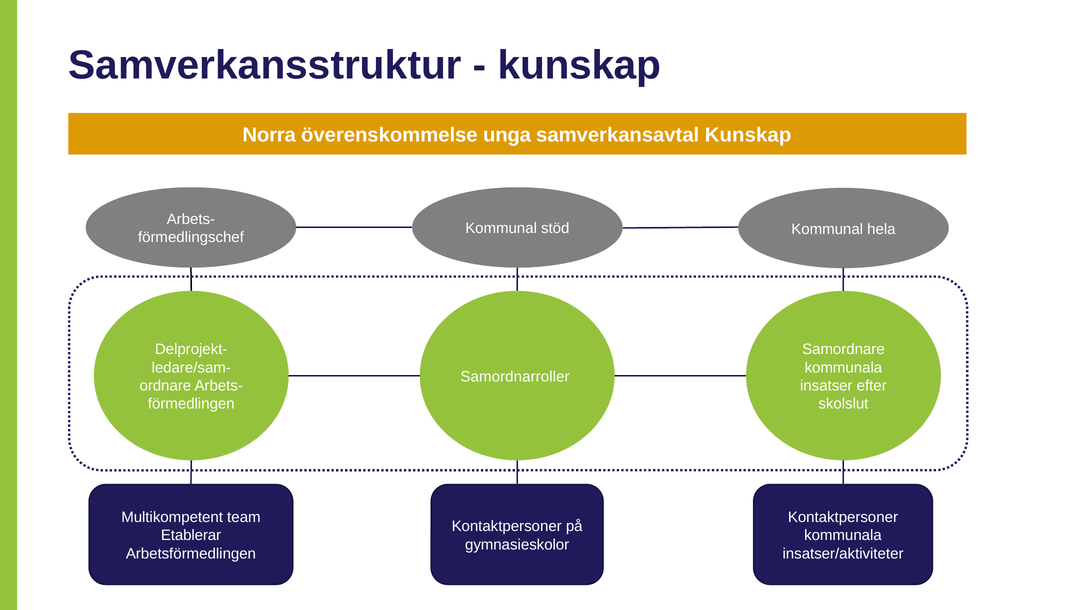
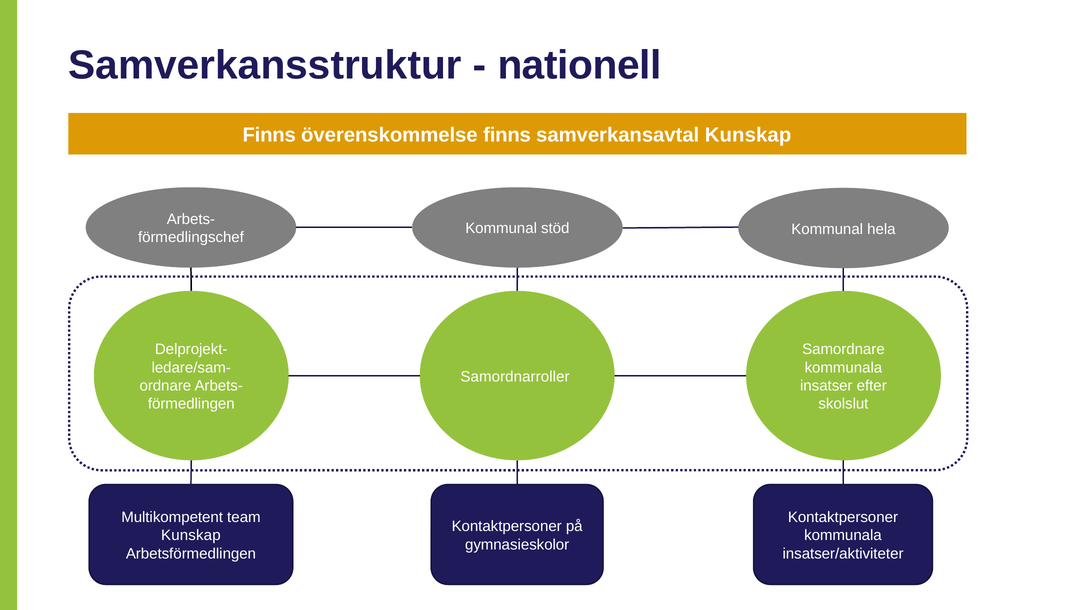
kunskap: kunskap -> nationell (579, 65)
Norra: Norra -> Finns (269, 135)
överenskommelse unga: unga -> finns (507, 135)
Etablerar: Etablerar -> Kunskap (191, 536)
